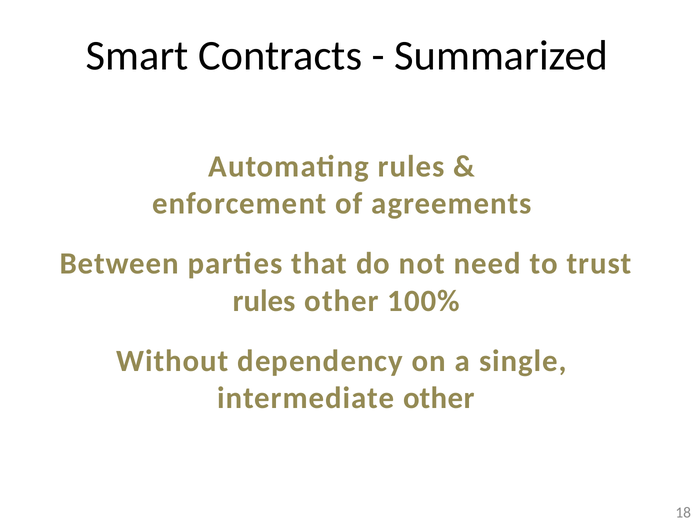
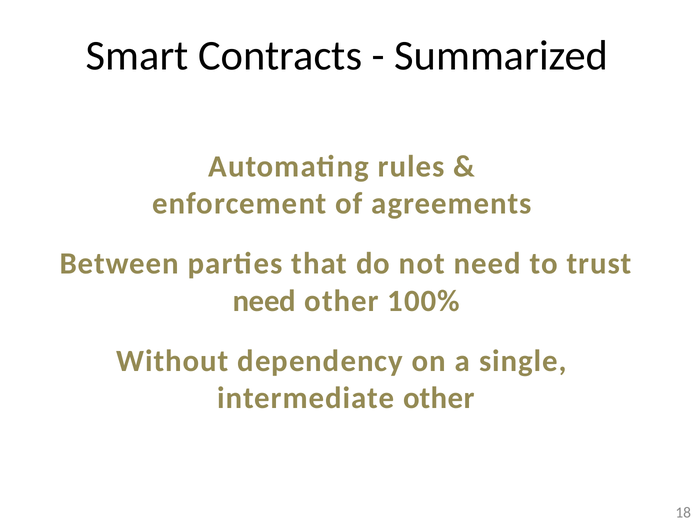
rules: rules -> need (264, 301)
